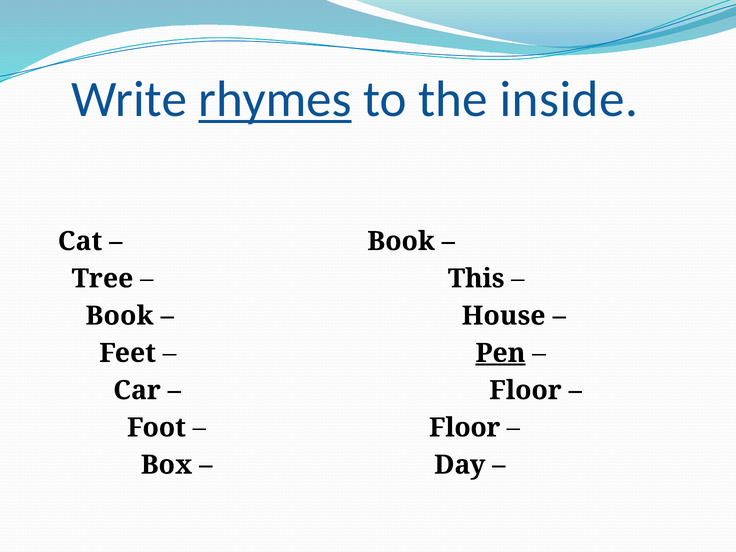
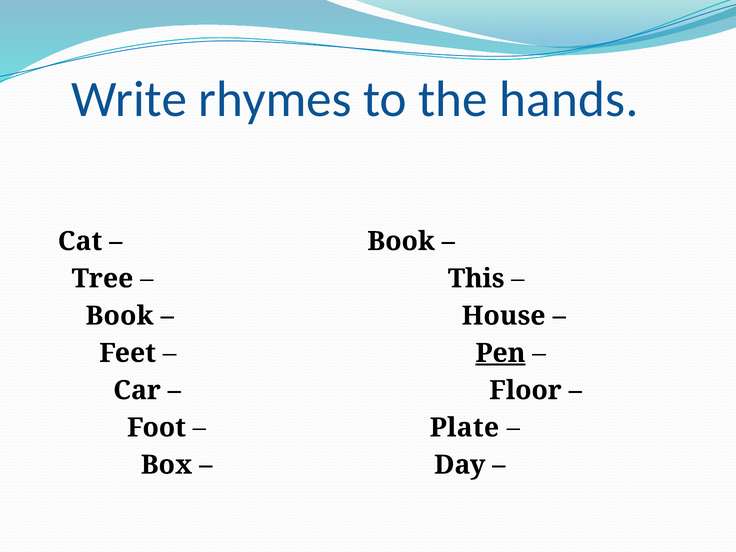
rhymes underline: present -> none (275, 99)
inside: inside -> hands (569, 99)
Floor: Floor -> Plate (464, 428)
